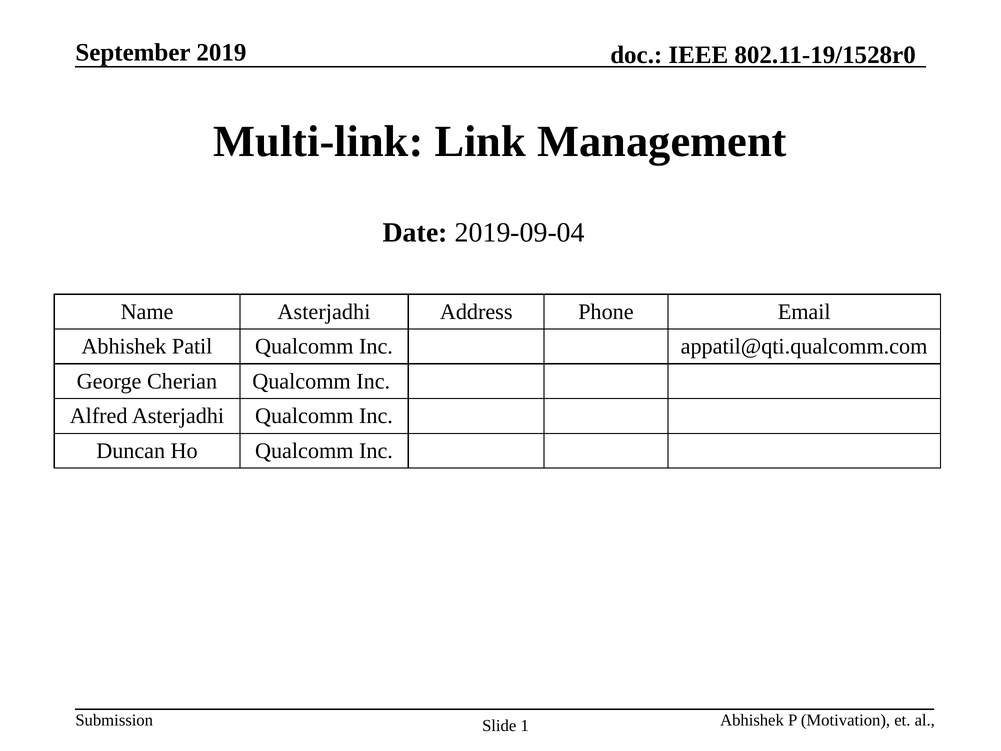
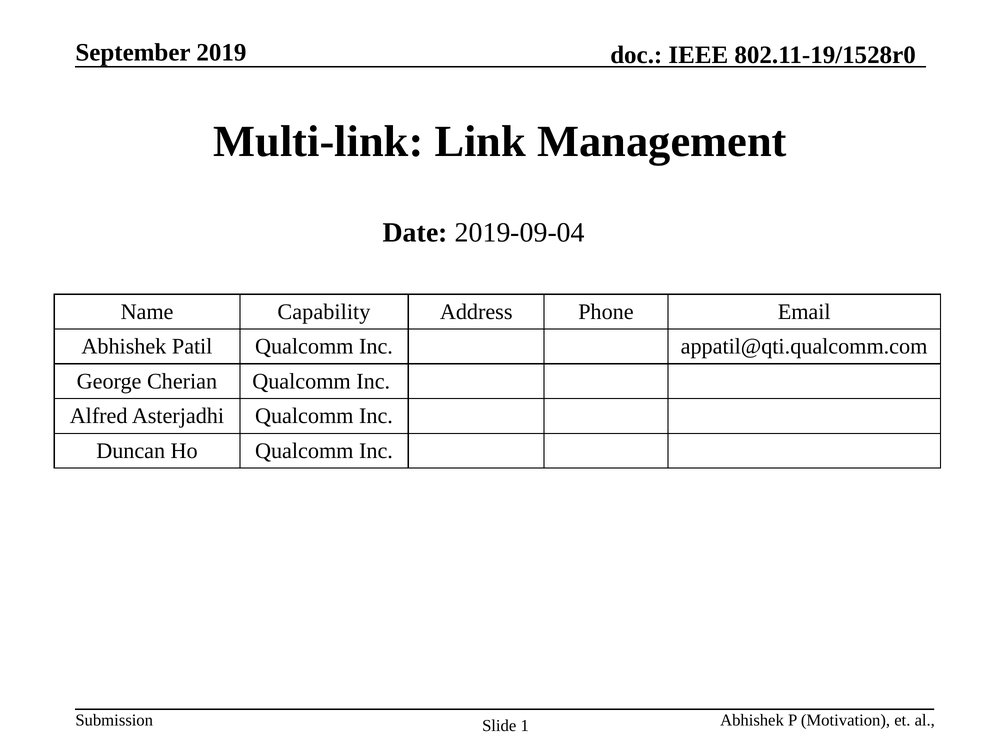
Name Asterjadhi: Asterjadhi -> Capability (324, 312)
